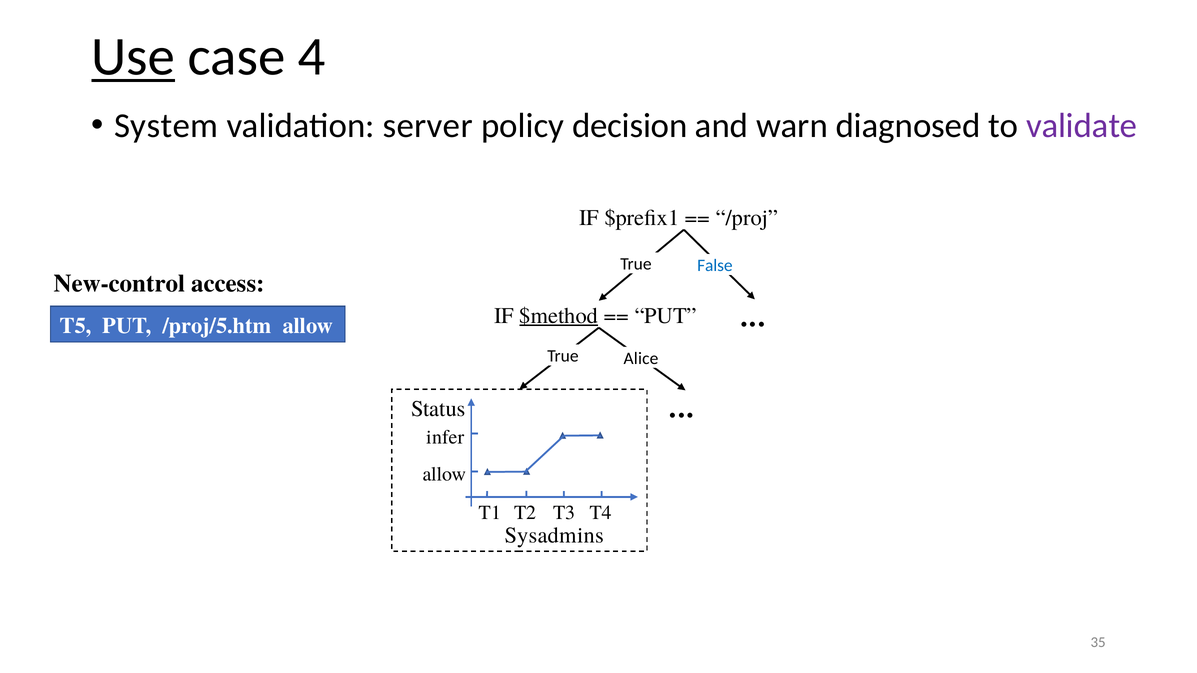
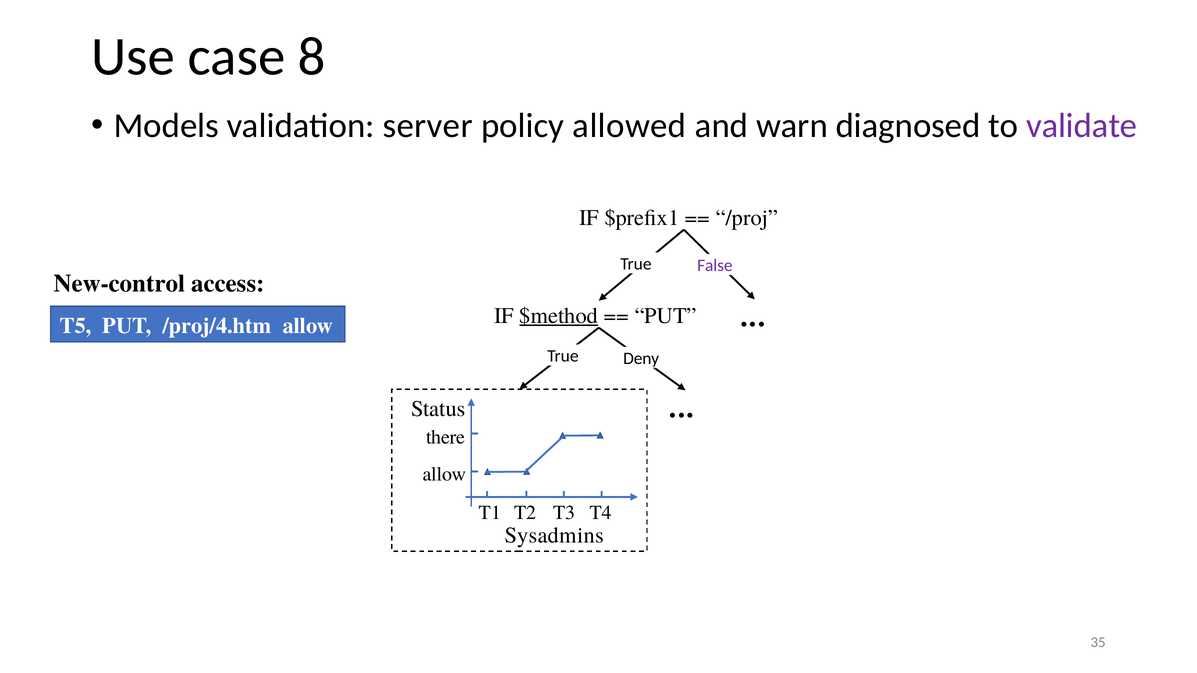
Use underline: present -> none (133, 57)
4: 4 -> 8 (312, 57)
System: System -> Models (166, 126)
decision: decision -> allowed (629, 126)
False colour: blue -> purple (715, 266)
/proj/5.htm: /proj/5.htm -> /proj/4.htm (217, 326)
Alice: Alice -> Deny (641, 359)
infer: infer -> there (446, 437)
